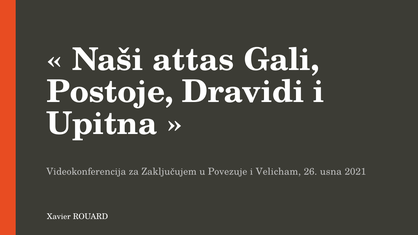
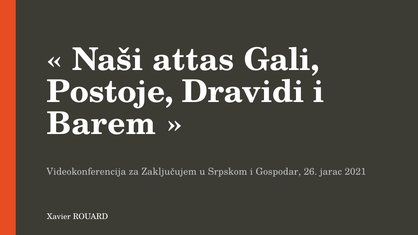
Upitna: Upitna -> Barem (101, 124)
Povezuje: Povezuje -> Srpskom (228, 172)
Velicham: Velicham -> Gospodar (278, 172)
usna: usna -> jarac (331, 172)
